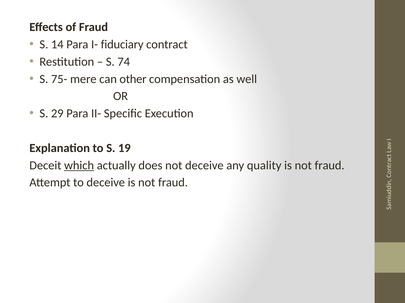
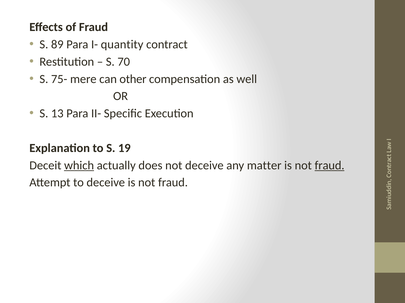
14: 14 -> 89 (57, 45)
fiduciary: fiduciary -> quantity (122, 45)
74: 74 -> 70 (124, 62)
29: 29 -> 13 (57, 114)
quality: quality -> matter (264, 166)
fraud underline: none -> present (330, 166)
